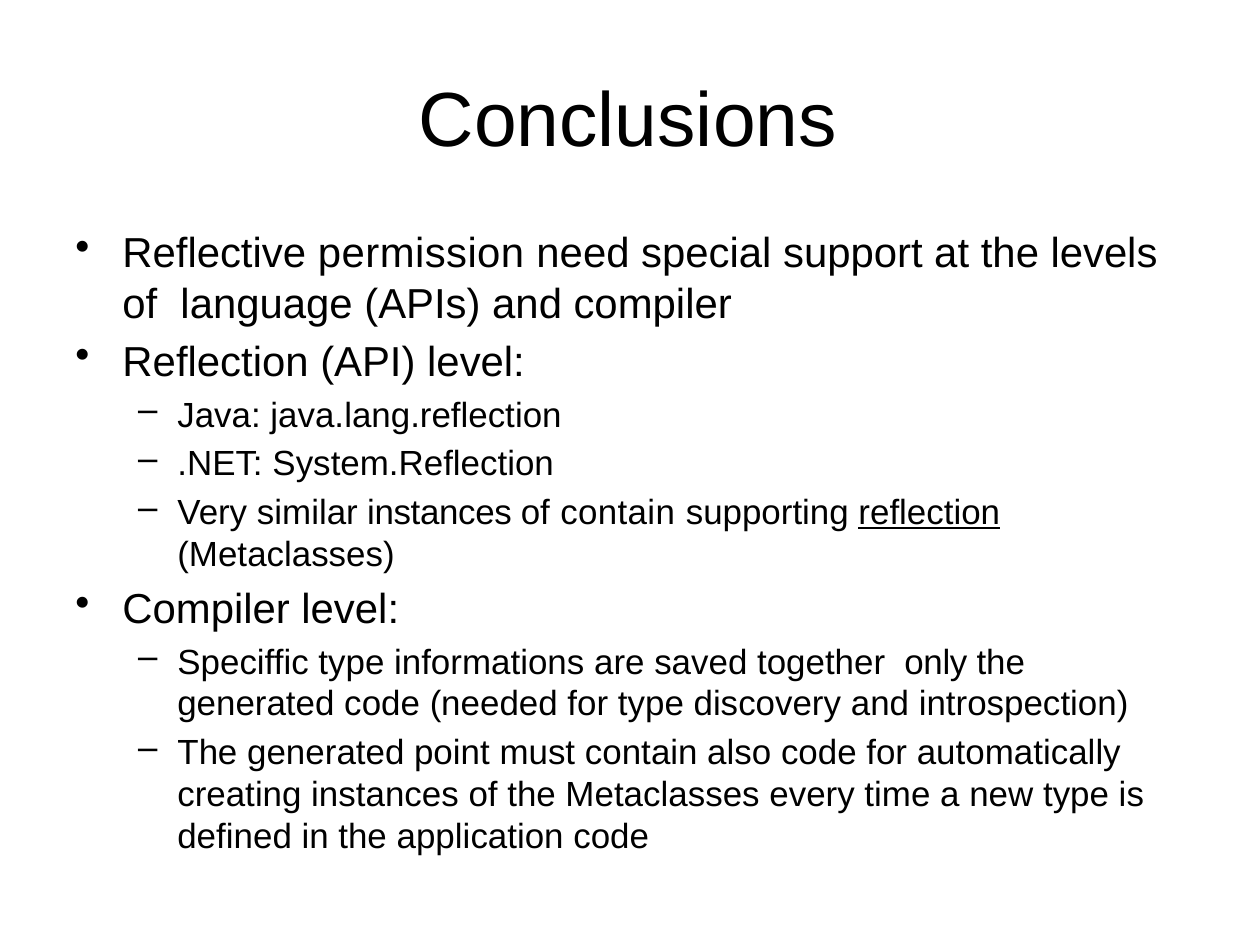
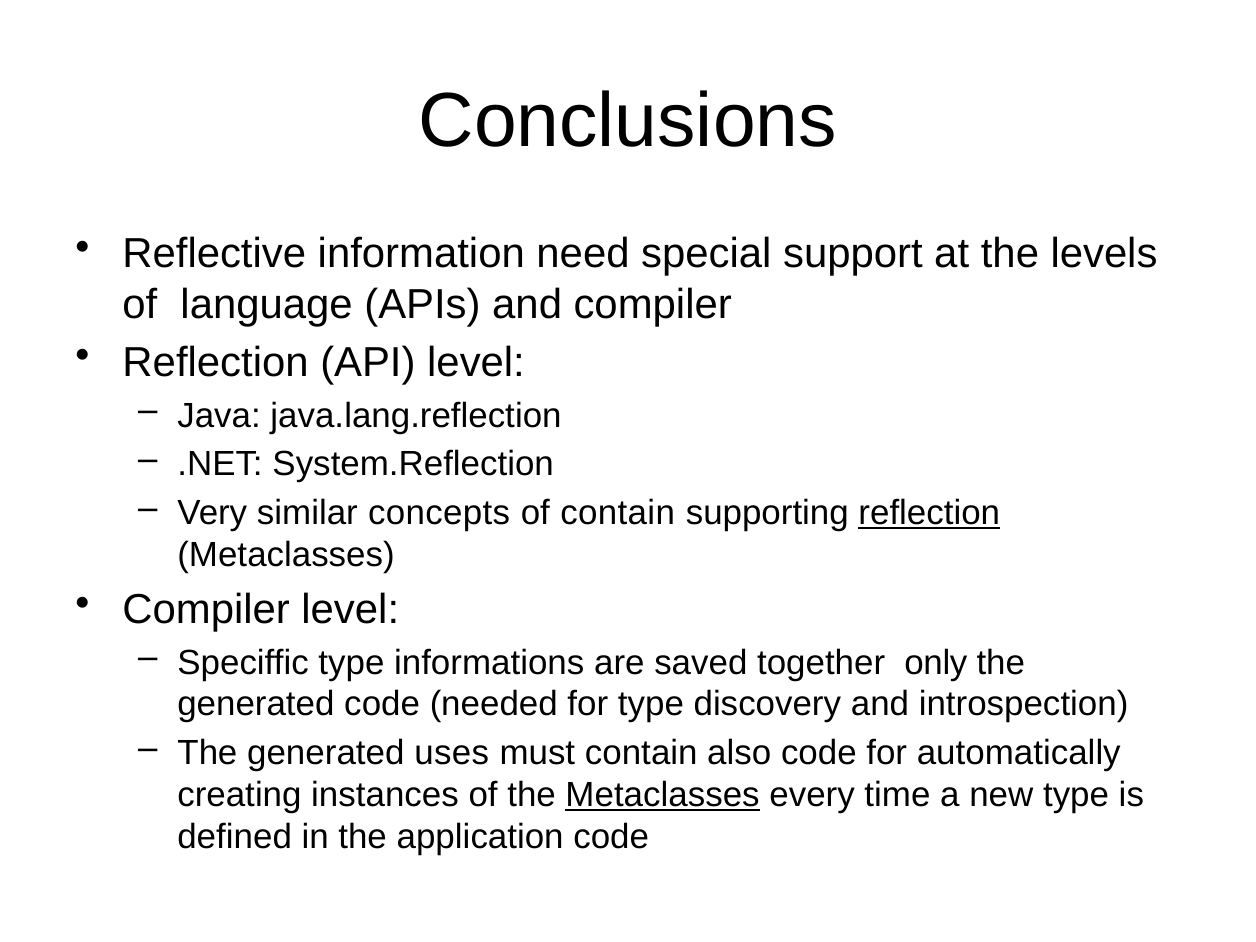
permission: permission -> information (421, 254)
similar instances: instances -> concepts (439, 513)
point: point -> uses (452, 753)
Metaclasses underline: none -> present (663, 795)
